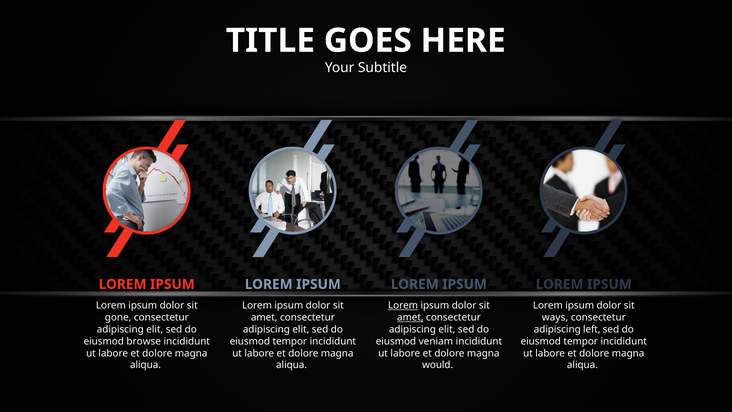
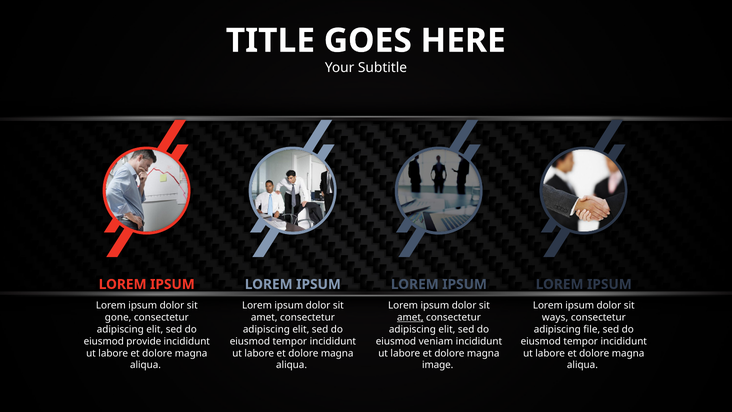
Lorem underline: present -> none (403, 305)
left: left -> file (592, 329)
browse: browse -> provide (144, 341)
would: would -> image (438, 365)
